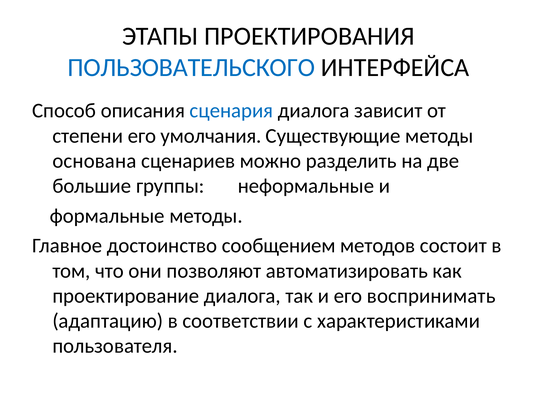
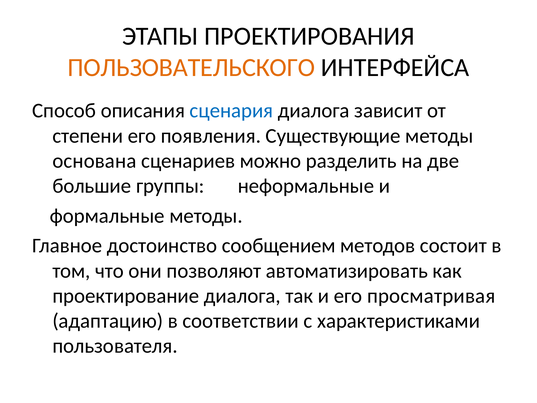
ПОЛЬЗОВАТЕЛЬСКОГО colour: blue -> orange (191, 68)
умолчания: умолчания -> появления (211, 136)
воспринимать: воспринимать -> просматривая (431, 296)
